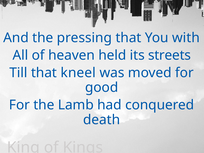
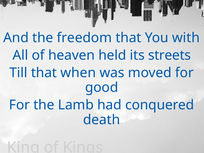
pressing: pressing -> freedom (84, 38)
kneel: kneel -> when (78, 73)
